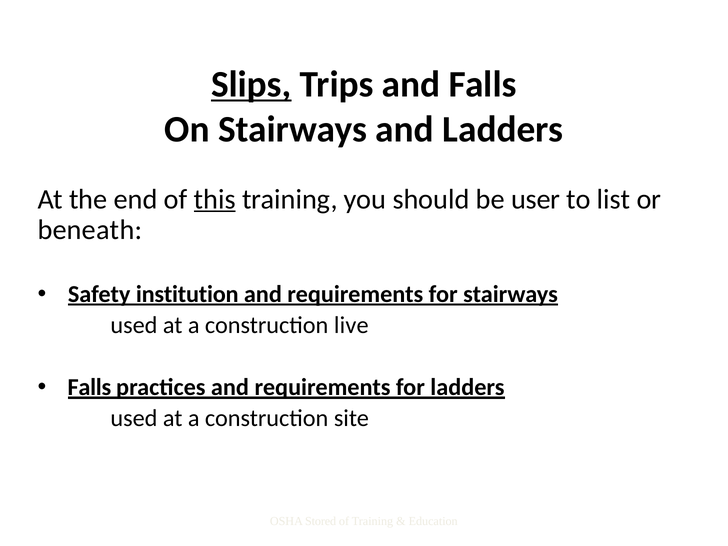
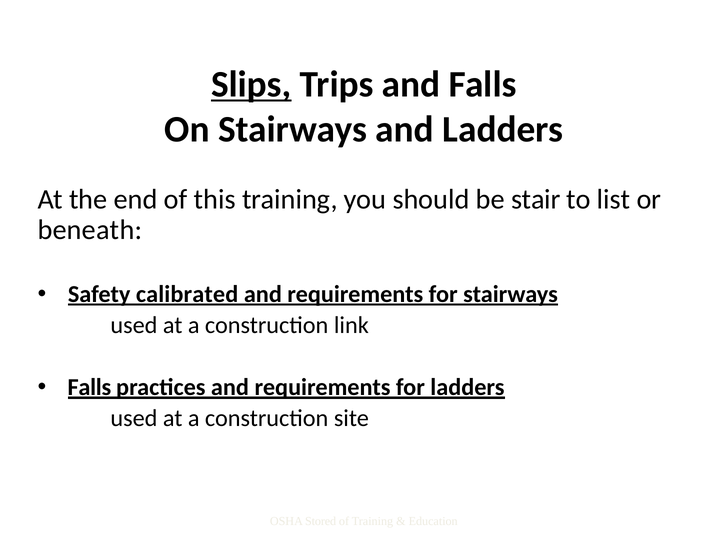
this underline: present -> none (215, 199)
user: user -> stair (536, 199)
institution: institution -> calibrated (187, 294)
live: live -> link (351, 325)
